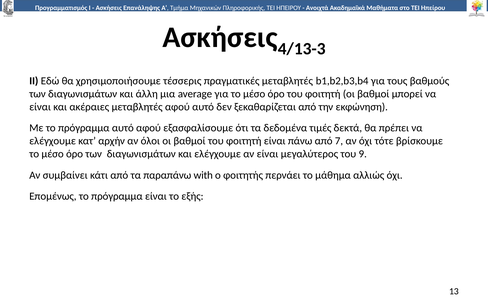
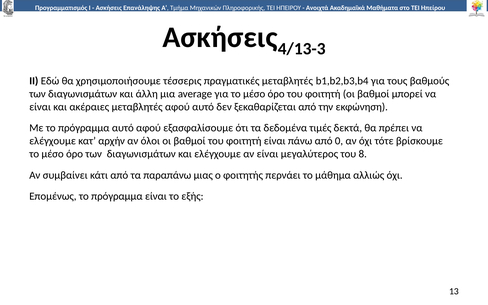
7: 7 -> 0 (339, 141)
9: 9 -> 8 (363, 154)
with: with -> μιας (203, 175)
